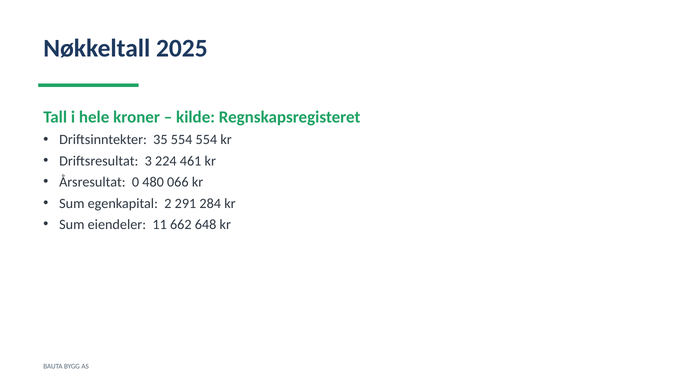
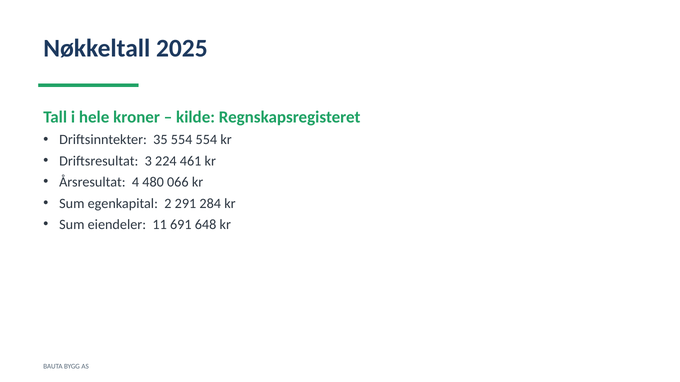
0: 0 -> 4 (136, 182)
662: 662 -> 691 (181, 225)
